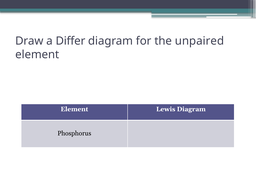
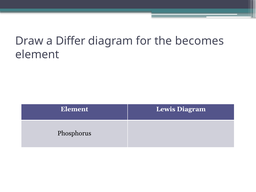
unpaired: unpaired -> becomes (200, 41)
